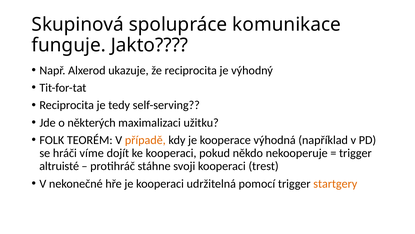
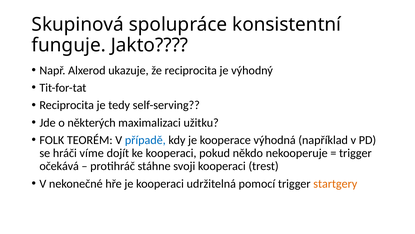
komunikace: komunikace -> konsistentní (287, 25)
případě colour: orange -> blue (145, 140)
altruisté: altruisté -> očekává (59, 166)
